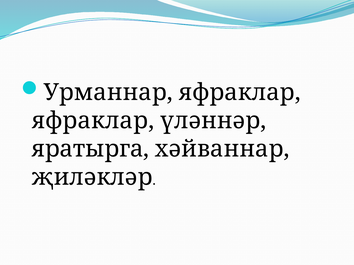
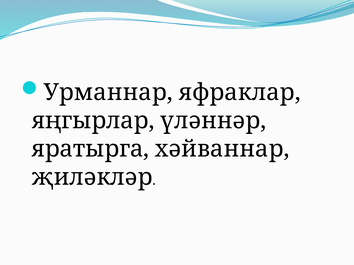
яфраклар: яфраклар -> яңгырлар (93, 121)
